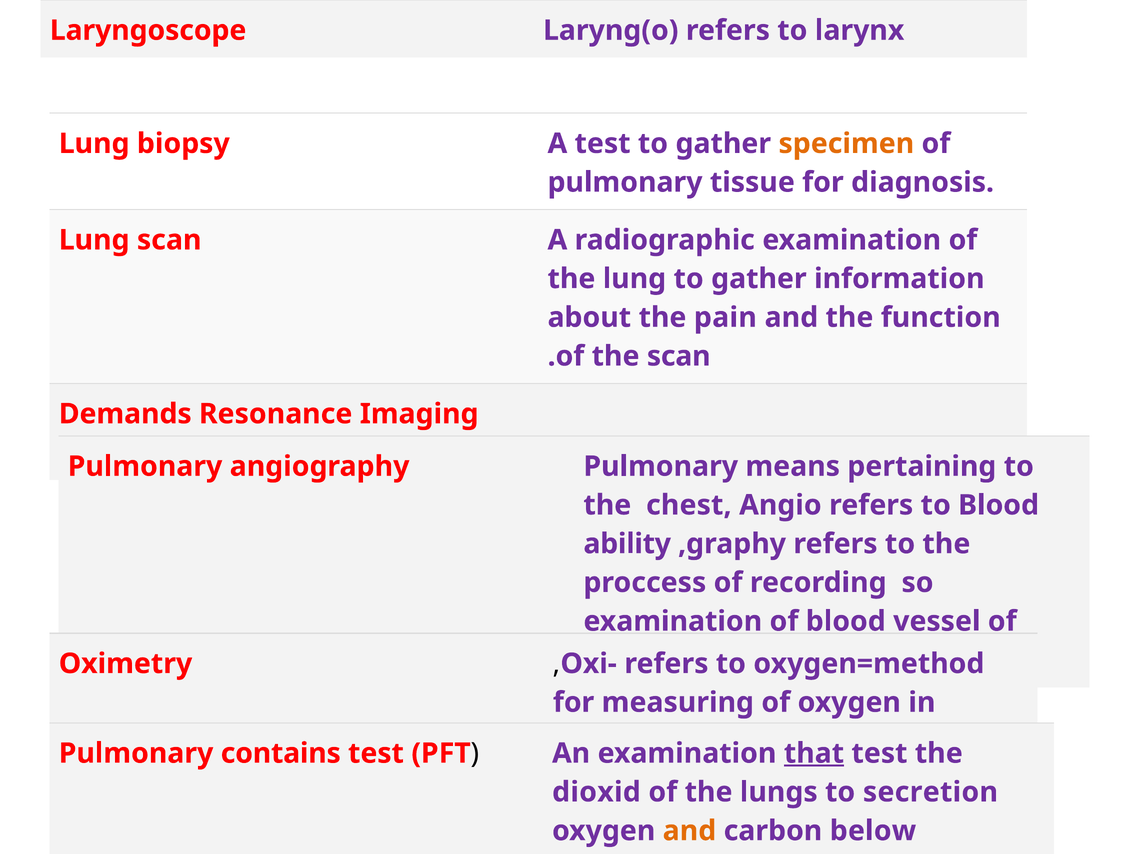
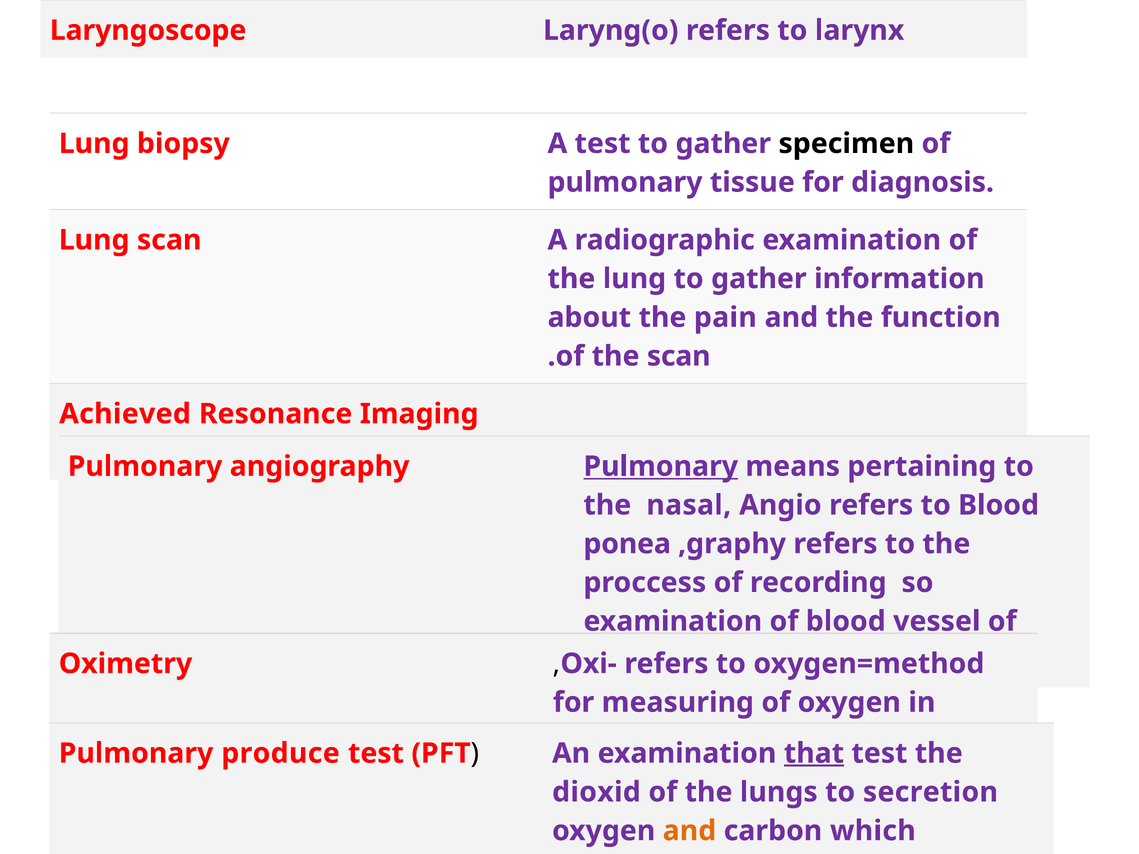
specimen colour: orange -> black (846, 144)
Demands: Demands -> Achieved (125, 414)
Pulmonary underline: none -> present (661, 467)
chest: chest -> nasal (689, 505)
ability: ability -> ponea (627, 544)
contains: contains -> produce (281, 754)
below: below -> which (873, 831)
